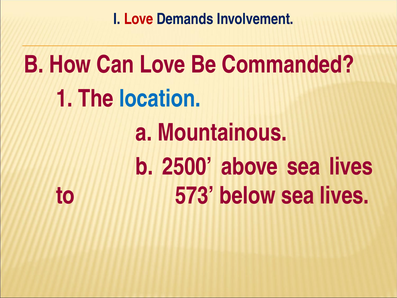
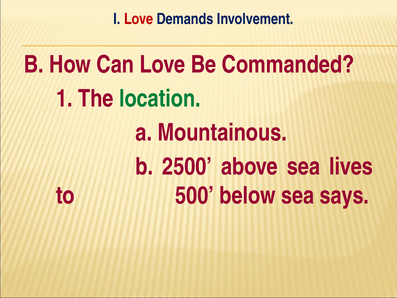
location colour: blue -> green (160, 98)
573: 573 -> 500 (195, 195)
below sea lives: lives -> says (344, 195)
